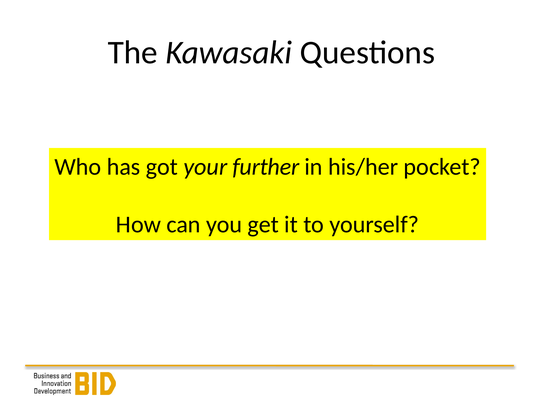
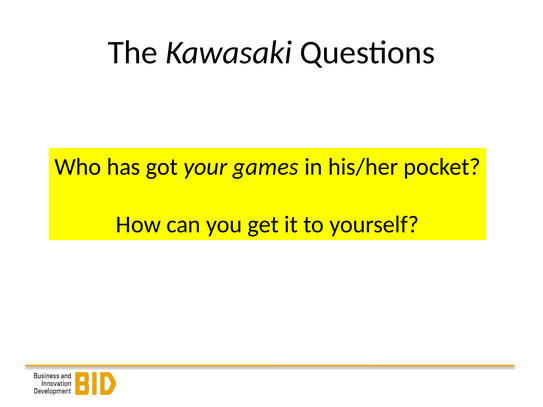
further: further -> games (266, 167)
